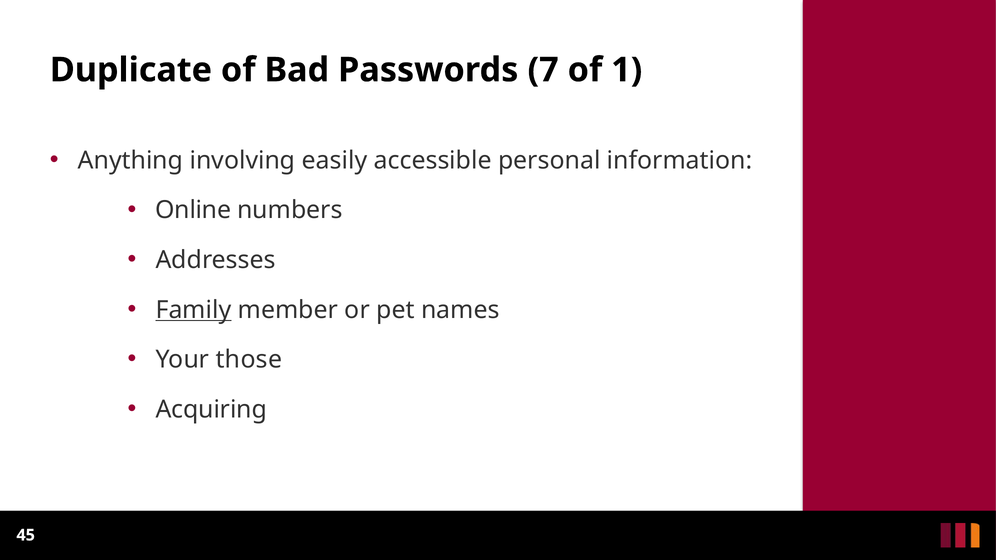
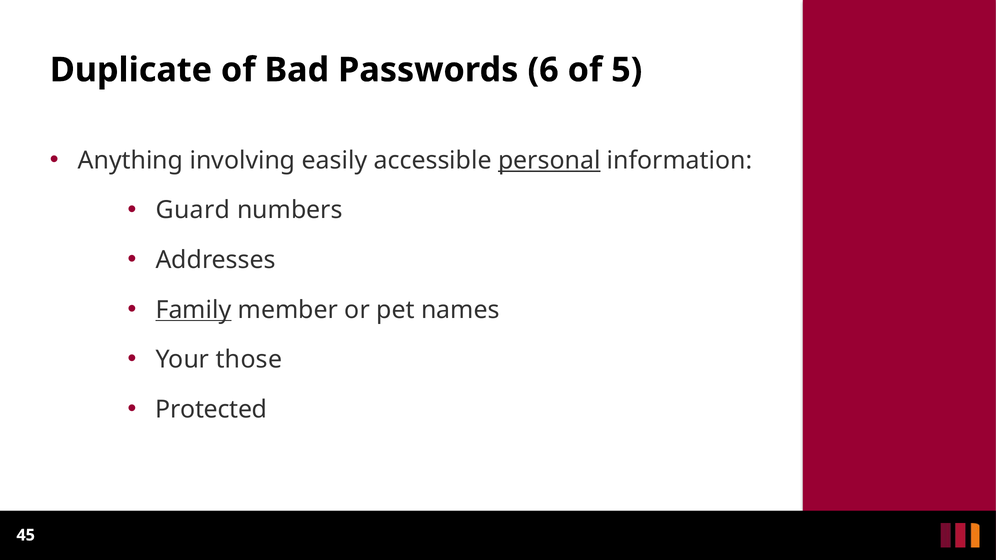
7: 7 -> 6 (543, 70)
1: 1 -> 5 (627, 70)
personal underline: none -> present (549, 161)
Online: Online -> Guard (193, 210)
Acquiring: Acquiring -> Protected (211, 410)
